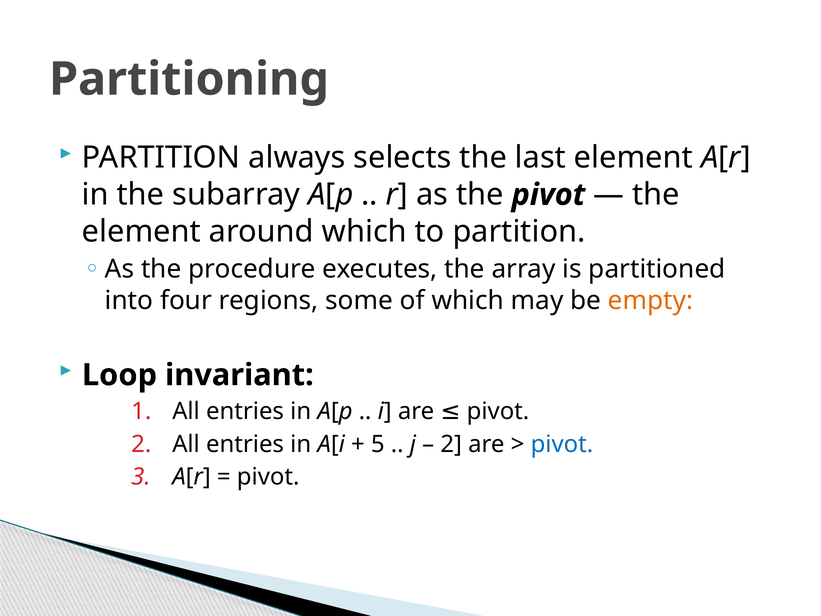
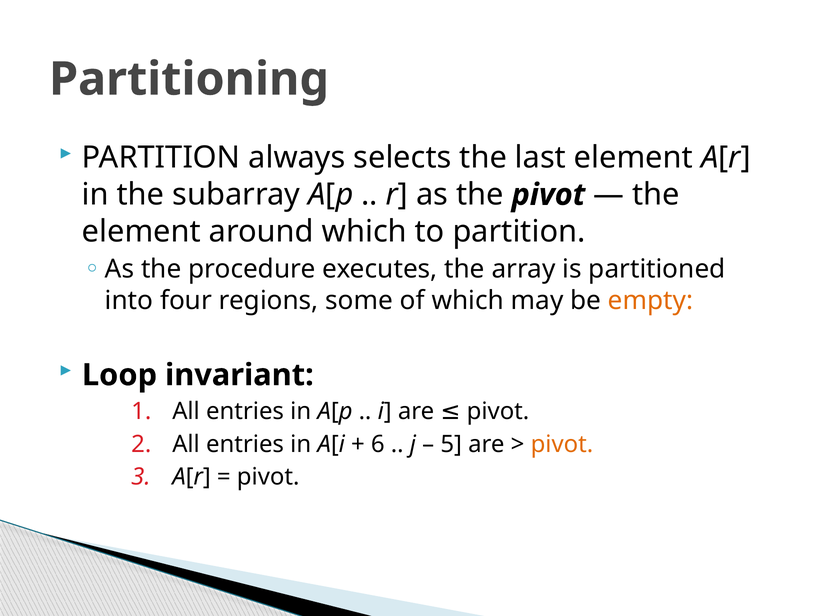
5: 5 -> 6 (378, 444)
2: 2 -> 5 (451, 444)
pivot colour: blue -> orange (562, 444)
